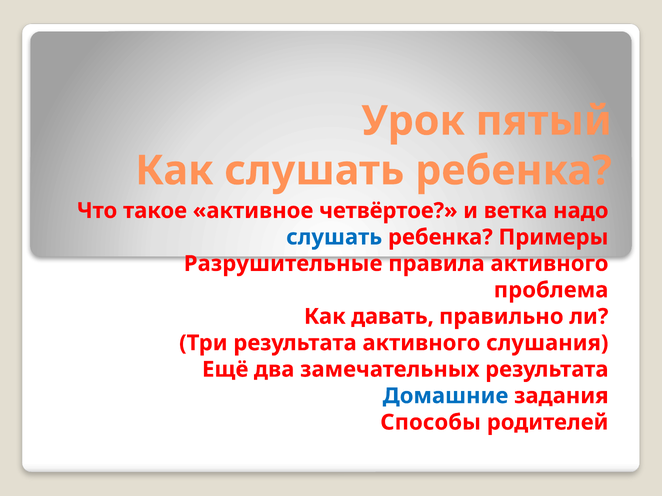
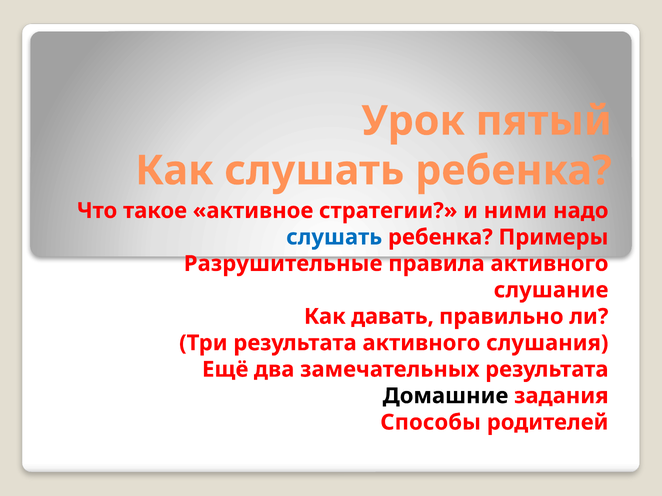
четвёртое: четвёртое -> стратегии (388, 211)
ветка: ветка -> ними (515, 211)
проблема: проблема -> слушание (551, 290)
Домашние colour: blue -> black (445, 396)
